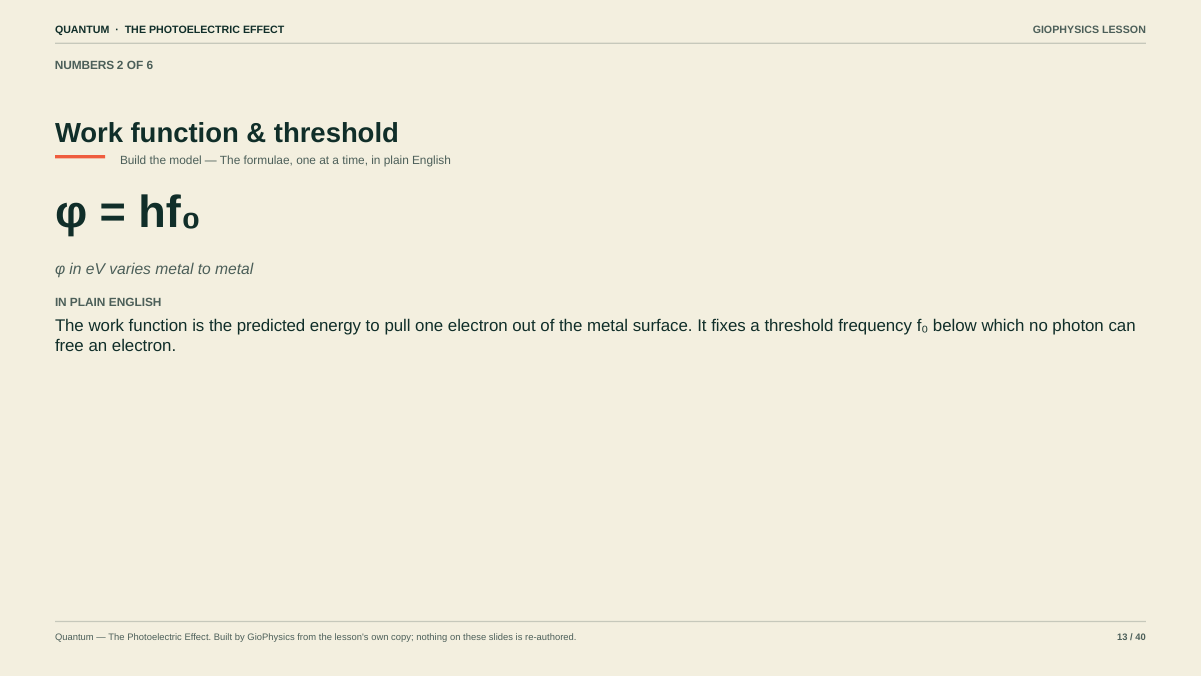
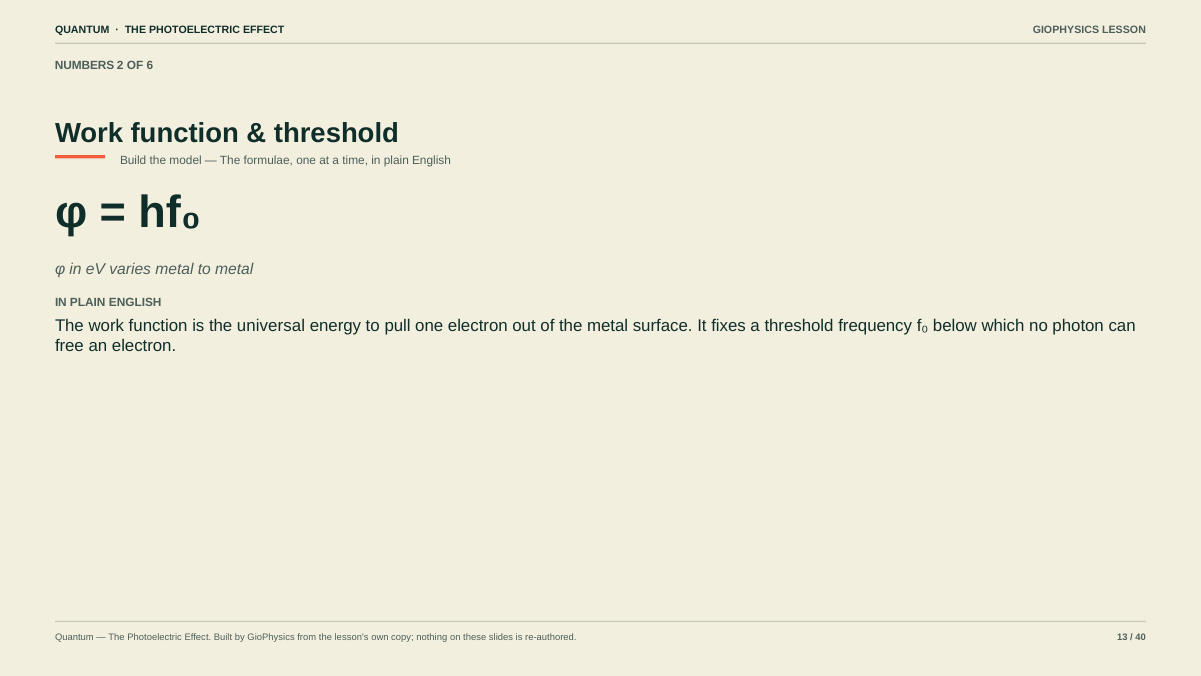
predicted: predicted -> universal (271, 326)
